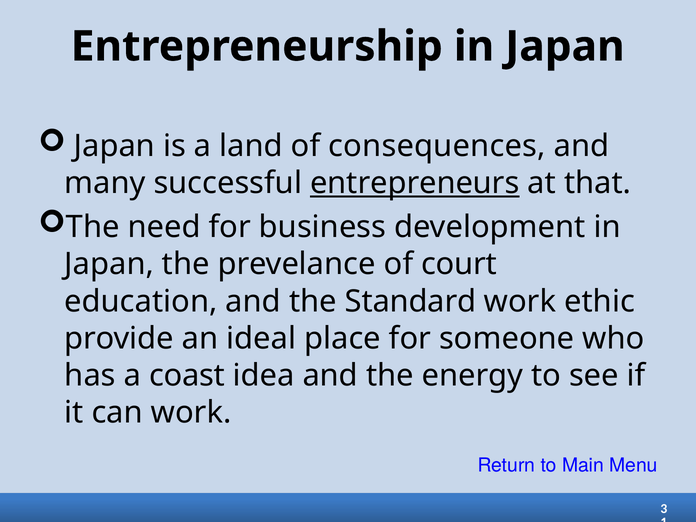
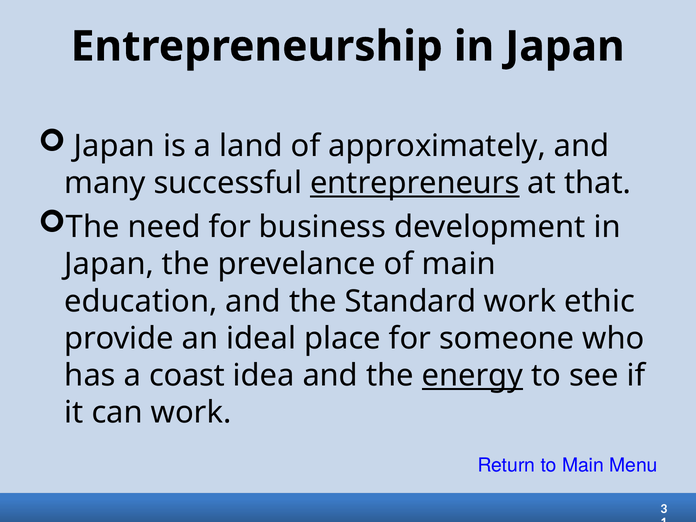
consequences: consequences -> approximately (437, 146)
of court: court -> main (459, 264)
energy underline: none -> present (473, 376)
